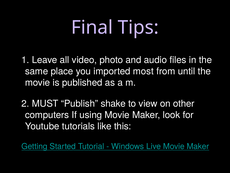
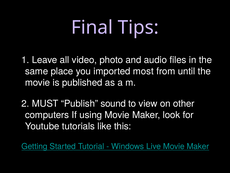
shake: shake -> sound (113, 103)
